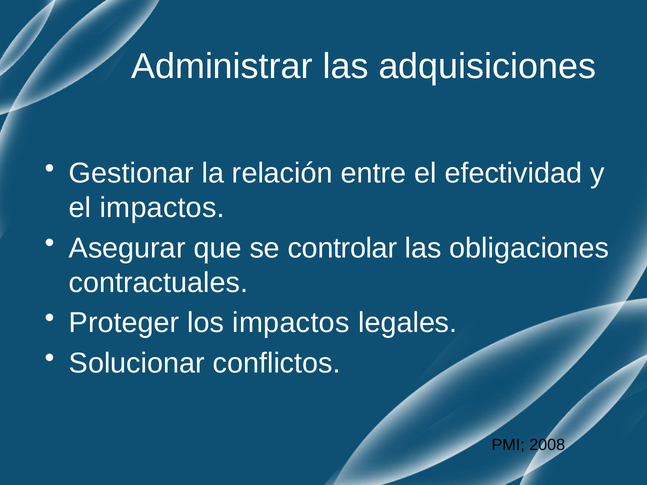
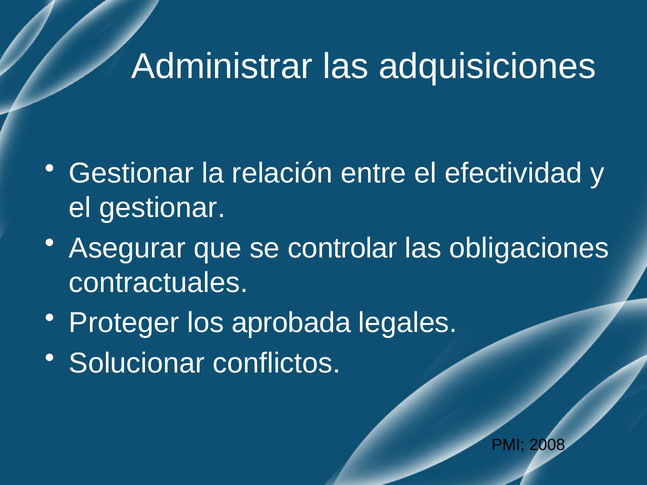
el impactos: impactos -> gestionar (162, 208)
los impactos: impactos -> aprobada (291, 323)
